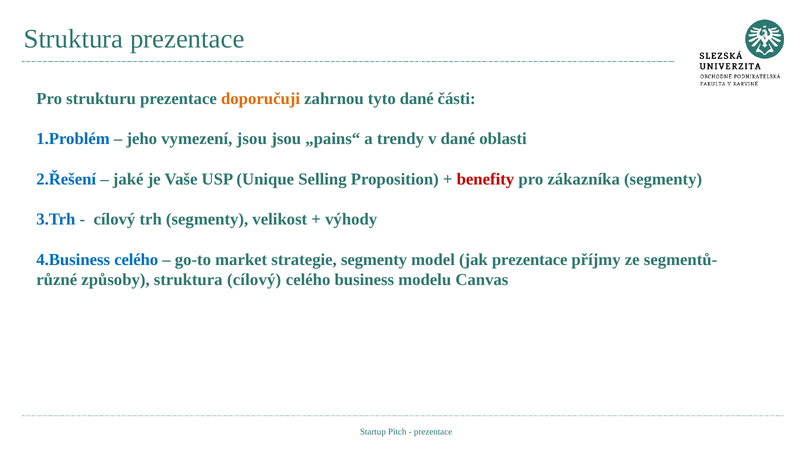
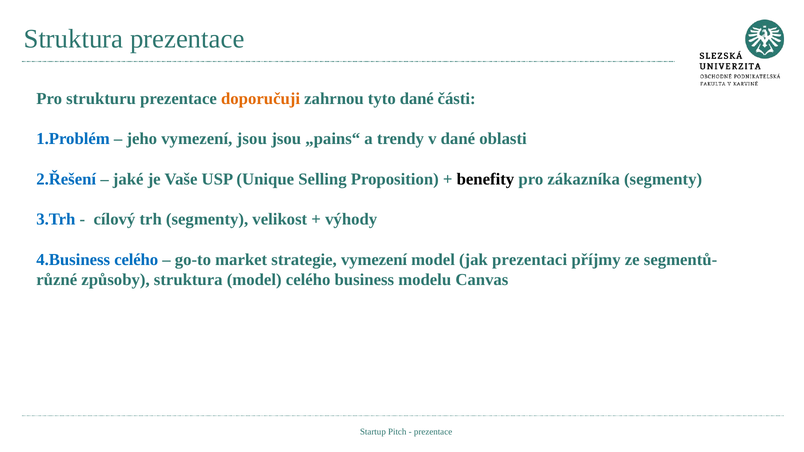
benefity colour: red -> black (485, 179)
strategie segmenty: segmenty -> vymezení (374, 260)
jak prezentace: prezentace -> prezentaci (530, 260)
struktura cílový: cílový -> model (254, 280)
